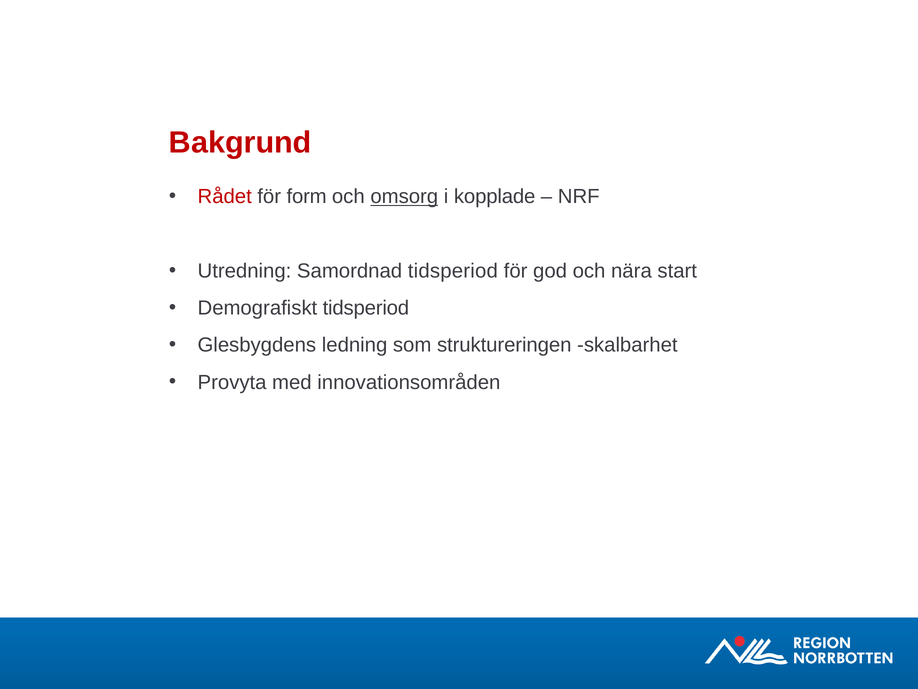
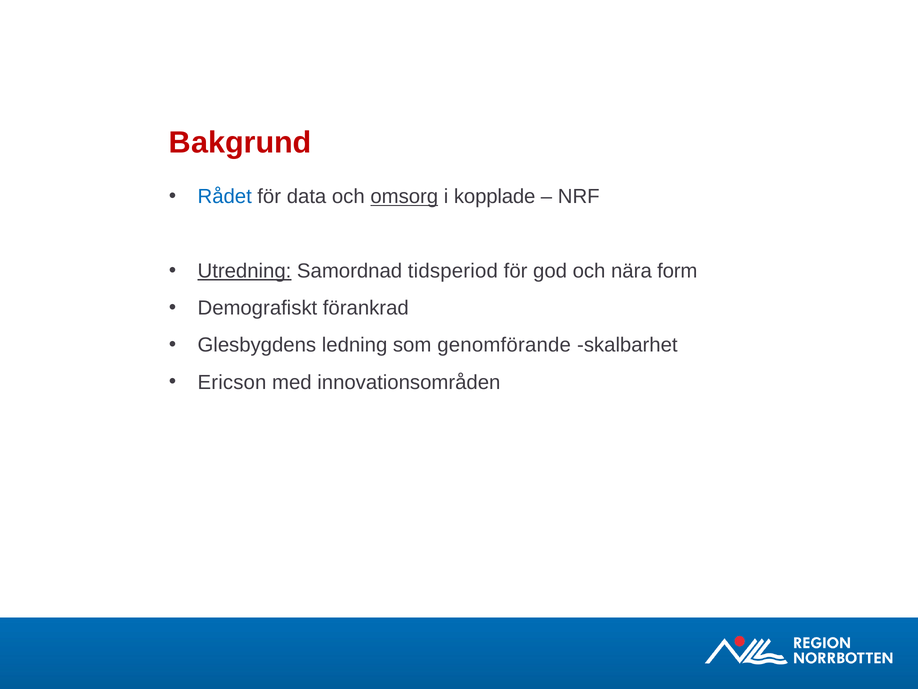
Rådet colour: red -> blue (225, 197)
form: form -> data (307, 197)
Utredning underline: none -> present (244, 271)
start: start -> form (677, 271)
Demografiskt tidsperiod: tidsperiod -> förankrad (366, 308)
struktureringen: struktureringen -> genomförande (504, 345)
Provyta: Provyta -> Ericson (232, 382)
